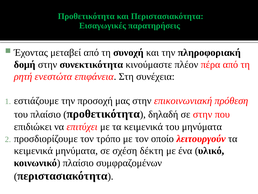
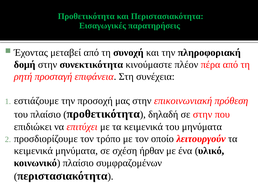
ενεστώτα: ενεστώτα -> προσταγή (53, 76)
δέκτη: δέκτη -> ήρθαν (152, 150)
